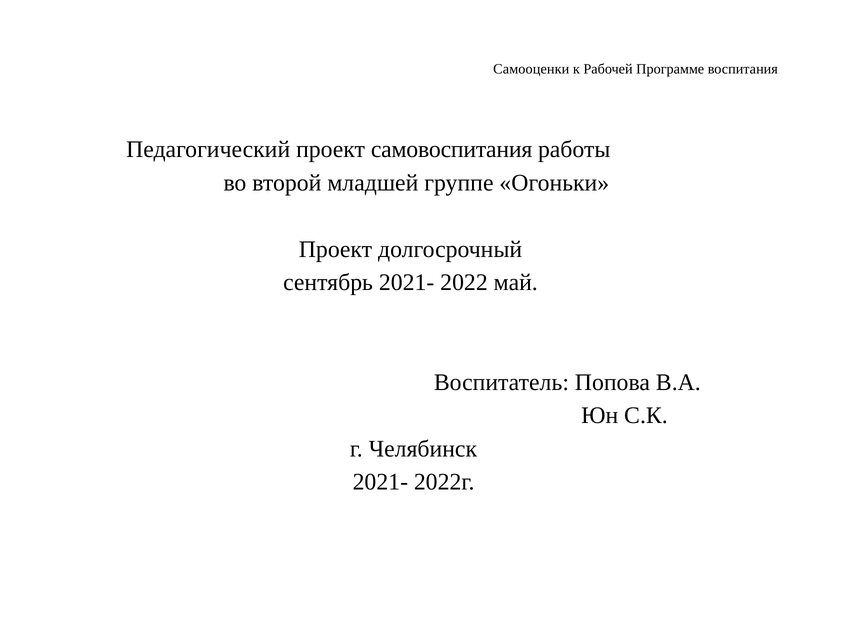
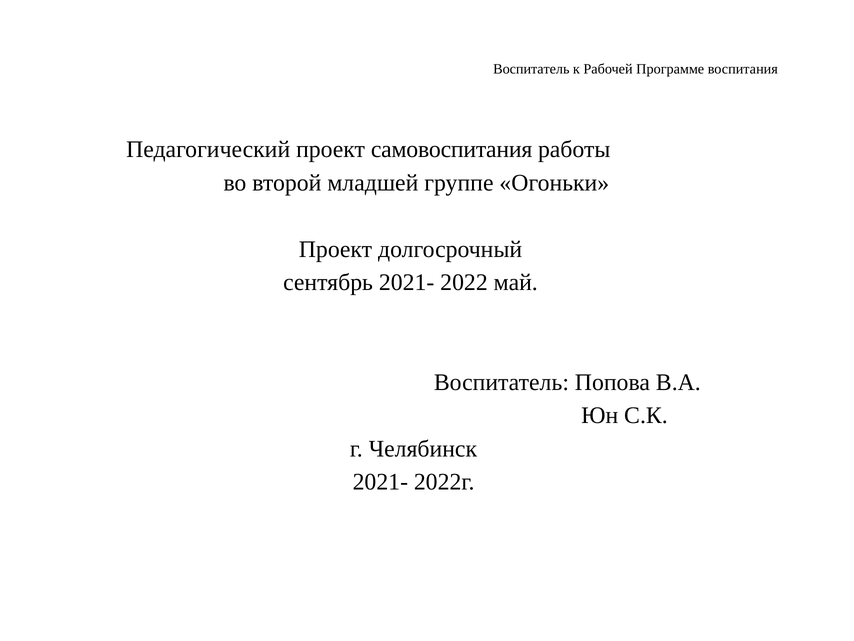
Самооценки: Самооценки -> Воспитатель (531, 69)
